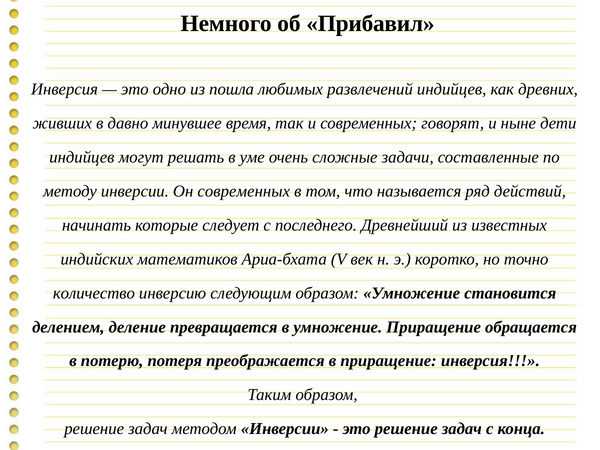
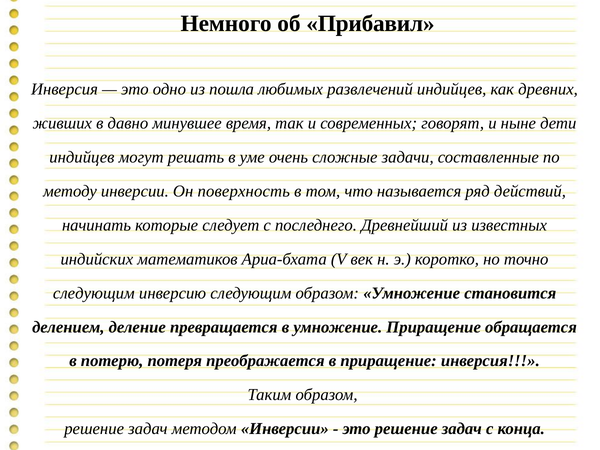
Он современных: современных -> поверхность (244, 191)
количество: количество -> следующим (94, 293)
